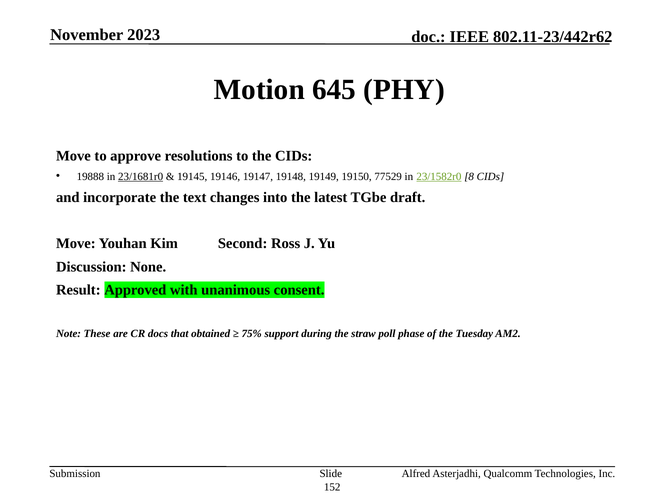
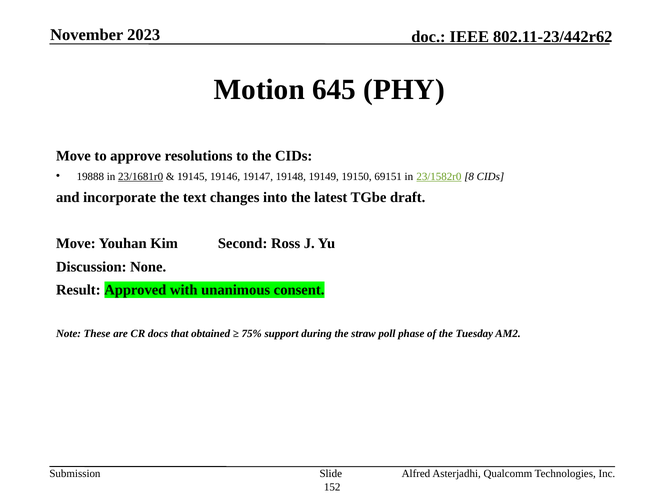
77529: 77529 -> 69151 (388, 177)
